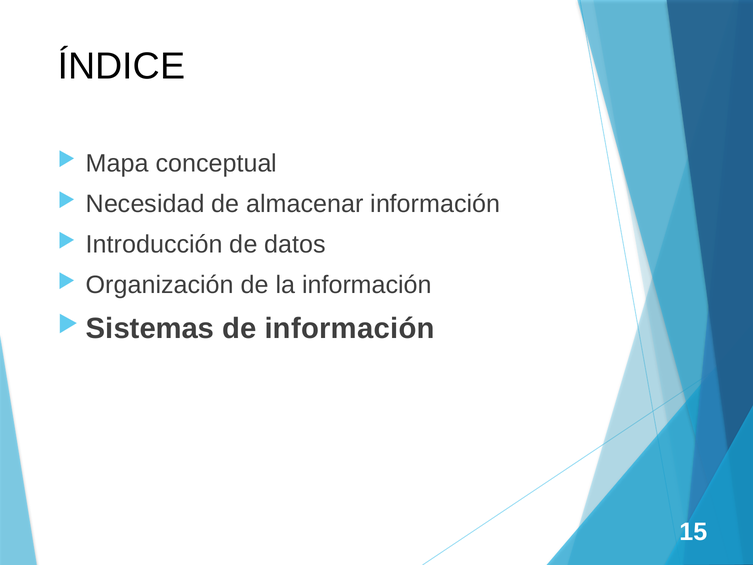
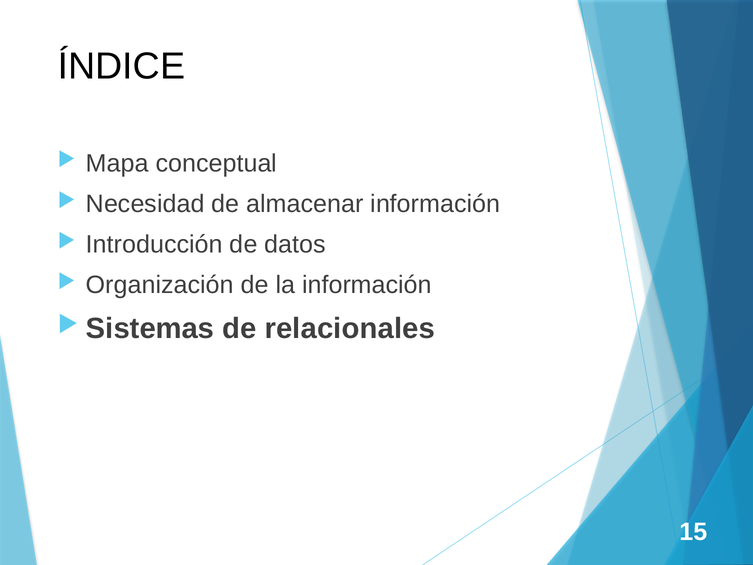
de información: información -> relacionales (350, 328)
